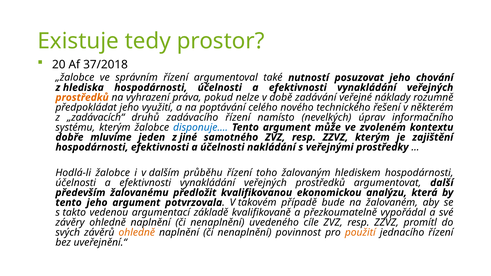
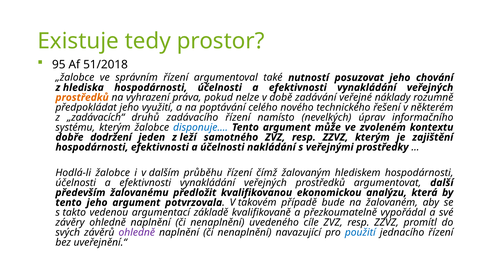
20: 20 -> 95 (59, 65)
37/2018: 37/2018 -> 51/2018 (106, 65)
mluvíme: mluvíme -> dodržení (111, 137)
jiné: jiné -> leží (188, 137)
toho: toho -> čímž (267, 173)
ohledně colour: orange -> purple (137, 233)
povinnost: povinnost -> navazující (298, 233)
použití colour: orange -> blue (360, 233)
